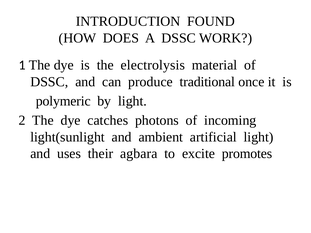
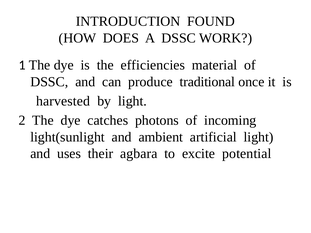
electrolysis: electrolysis -> efficiencies (153, 65)
polymeric: polymeric -> harvested (63, 101)
promotes: promotes -> potential (247, 154)
